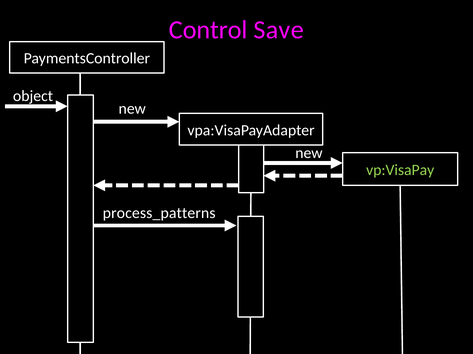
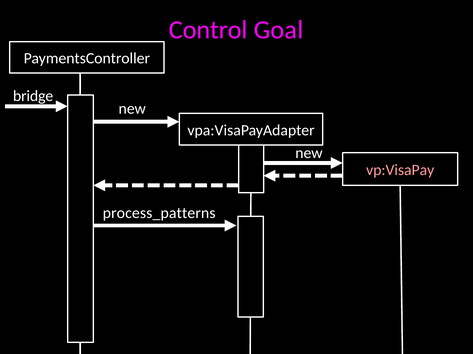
Save: Save -> Goal (279, 30)
object: object -> bridge (33, 96)
vp:VisaPay colour: light green -> pink (400, 170)
